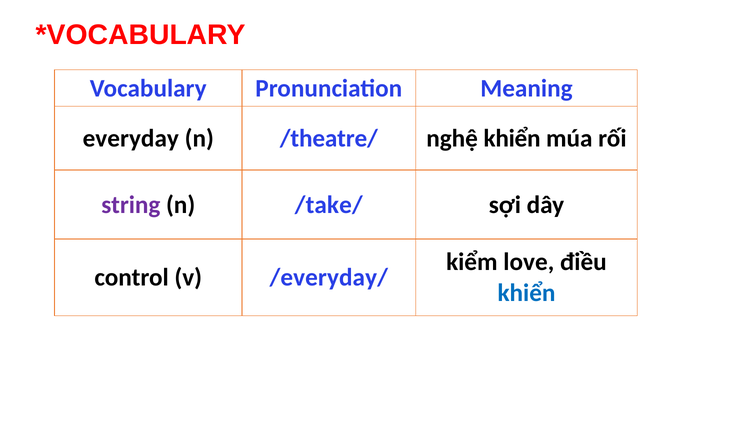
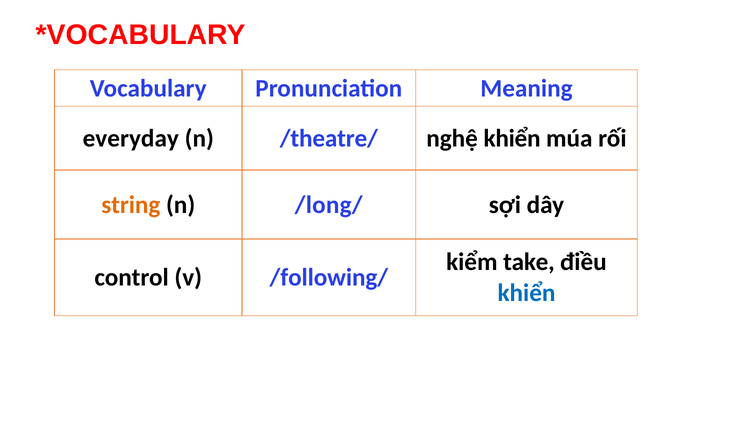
string colour: purple -> orange (131, 205)
/take/: /take/ -> /long/ (329, 205)
love: love -> take (529, 262)
/everyday/: /everyday/ -> /following/ (329, 278)
